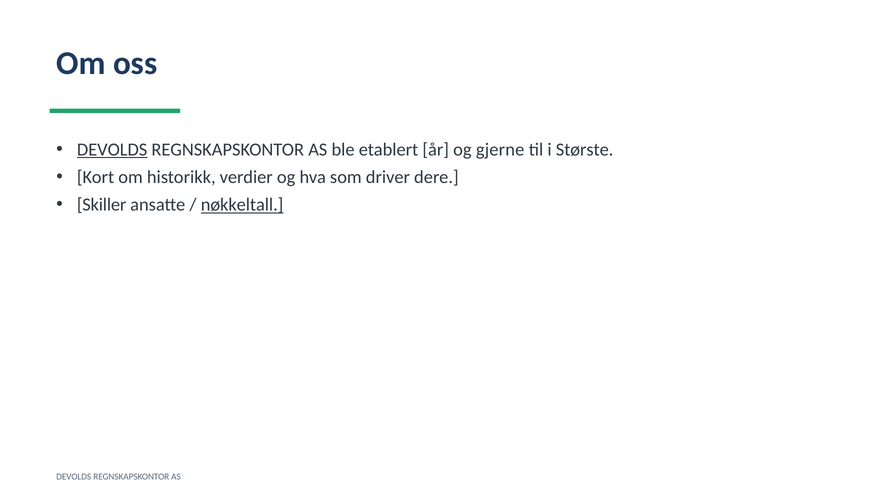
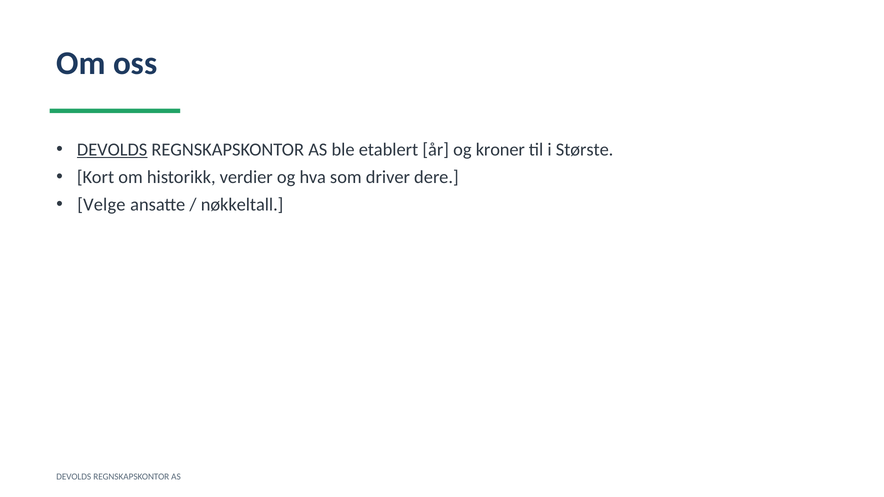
gjerne: gjerne -> kroner (500, 150)
Skiller: Skiller -> Velge (101, 205)
nøkkeltall underline: present -> none (242, 205)
